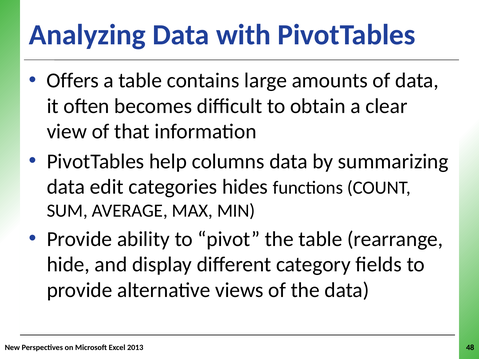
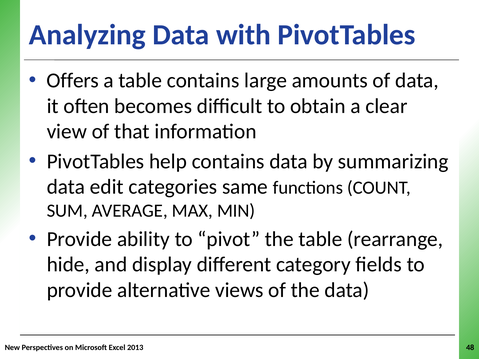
help columns: columns -> contains (228, 161)
hides: hides -> same (245, 187)
